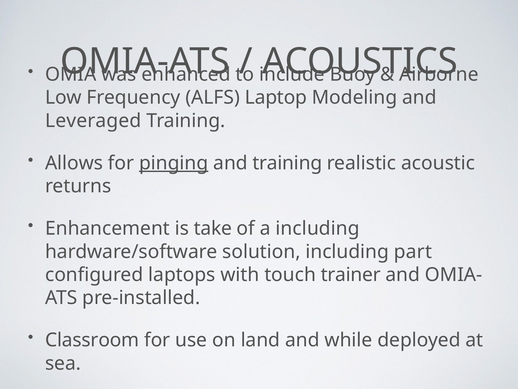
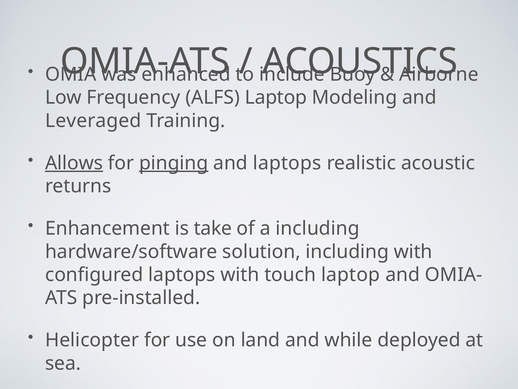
Allows underline: none -> present (74, 163)
and training: training -> laptops (287, 163)
including part: part -> with (413, 251)
touch trainer: trainer -> laptop (351, 274)
Classroom: Classroom -> Helicopter (92, 340)
